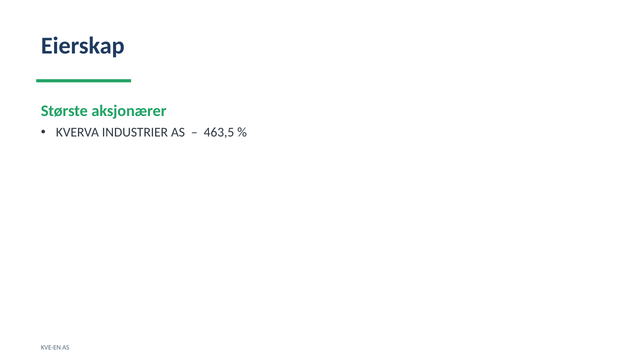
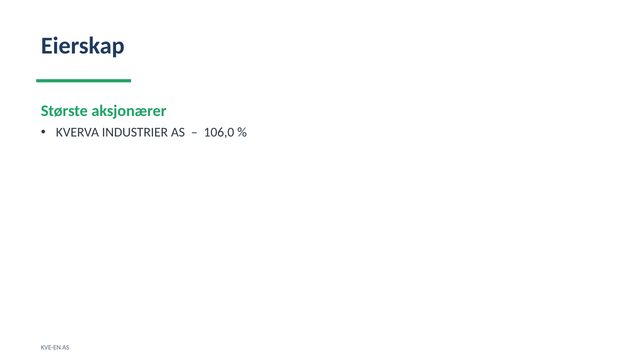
463,5: 463,5 -> 106,0 (219, 132)
